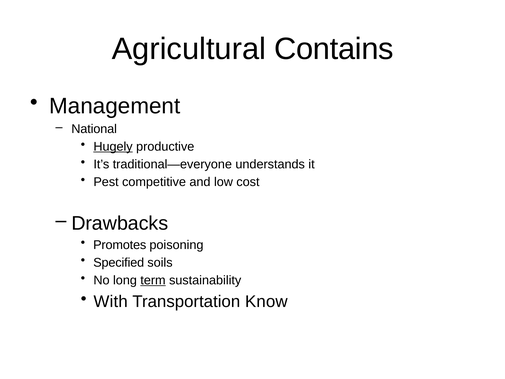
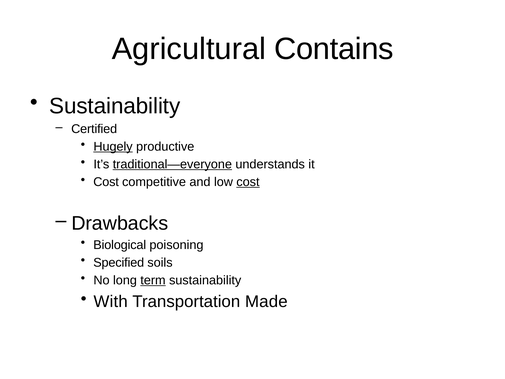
Management: Management -> Sustainability (115, 106)
National: National -> Certified (94, 129)
traditional—everyone underline: none -> present (172, 164)
Pest: Pest -> Cost (106, 182)
cost underline: none -> present (248, 182)
Promotes: Promotes -> Biological (120, 245)
Know: Know -> Made (266, 301)
